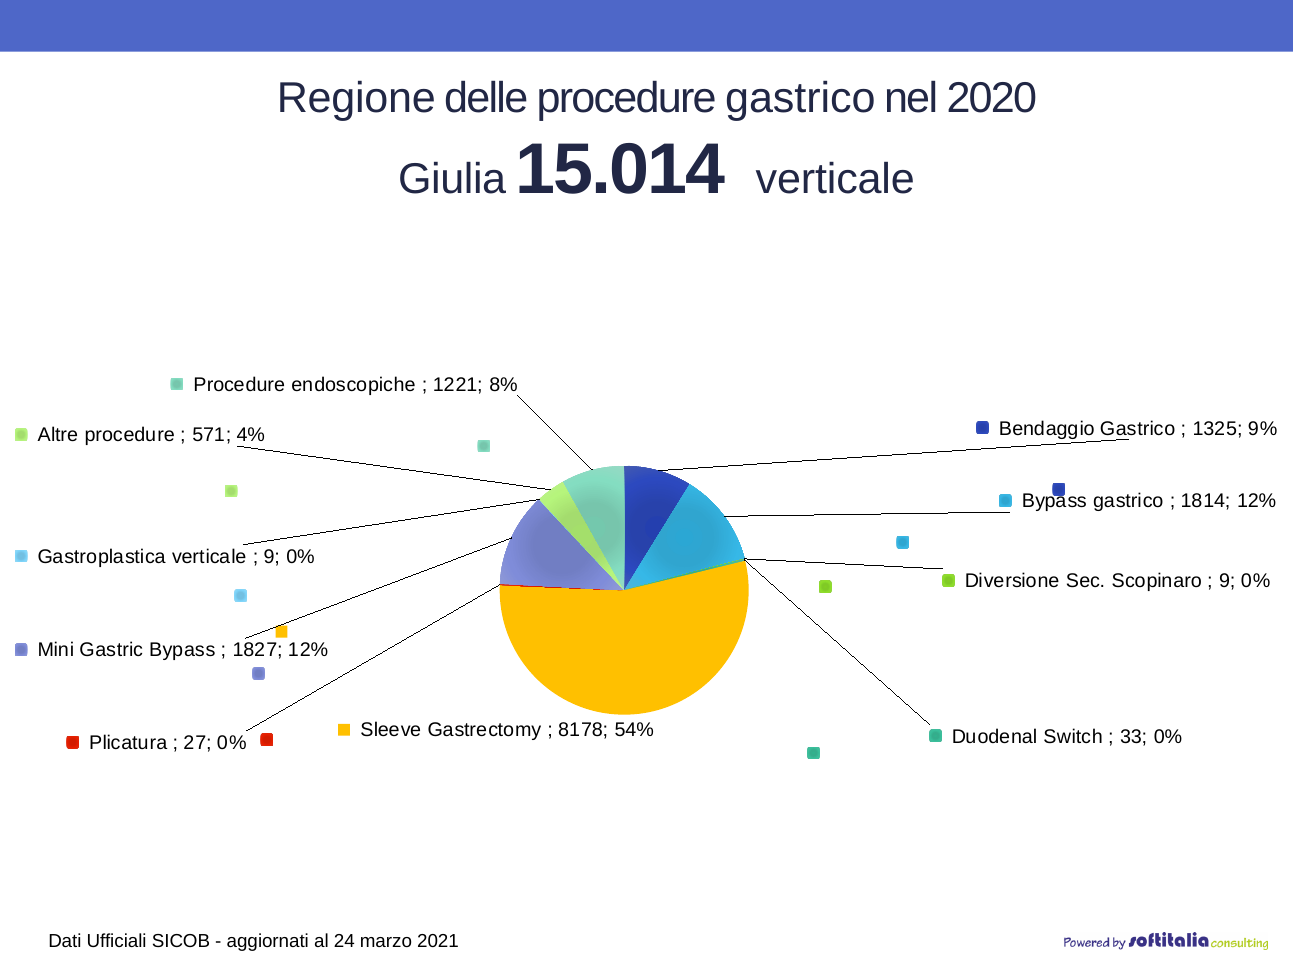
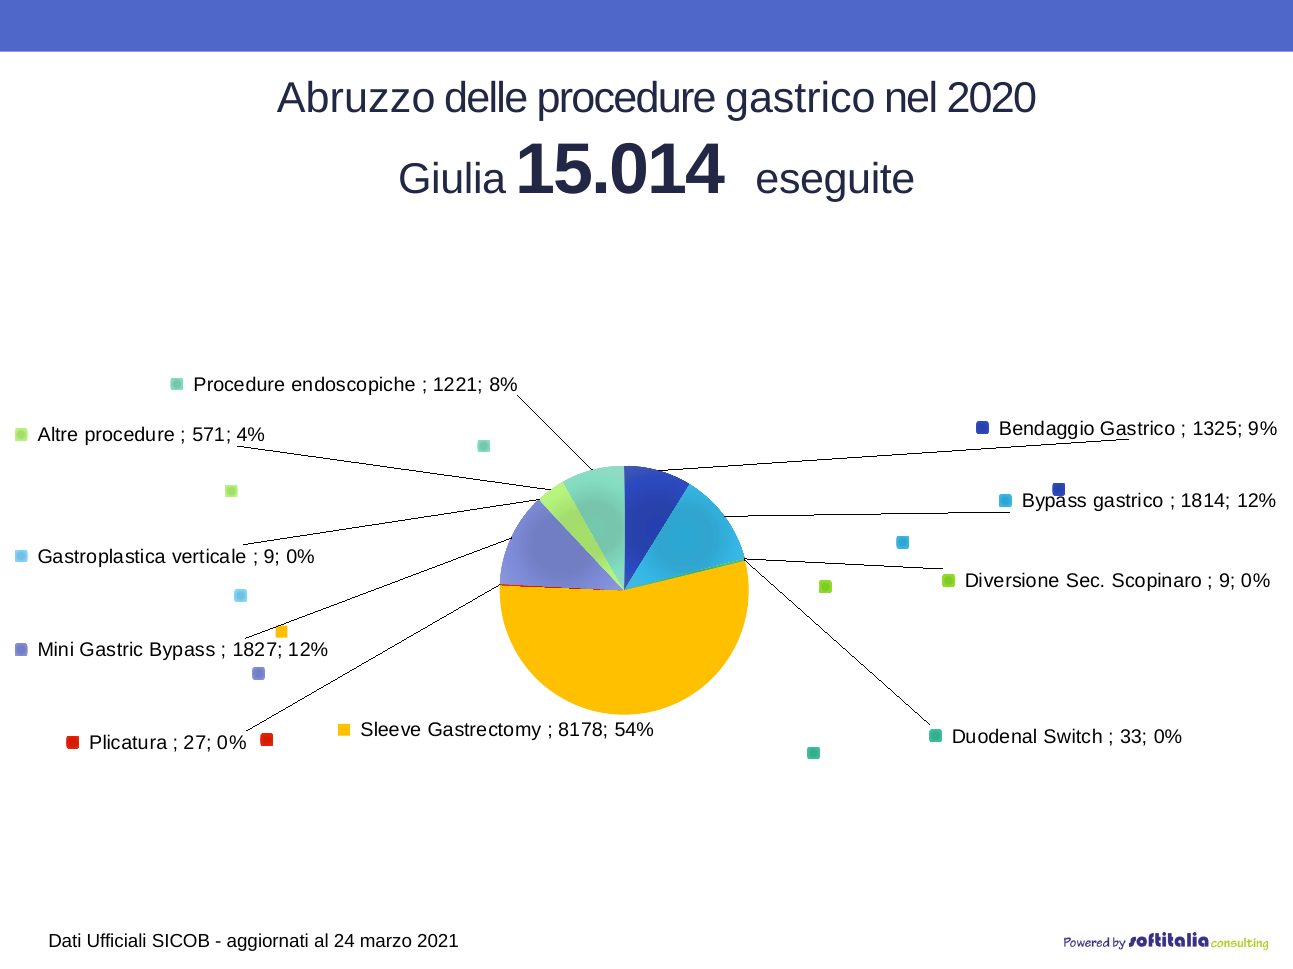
Regione: Regione -> Abruzzo (356, 99)
15.014 verticale: verticale -> eseguite (835, 179)
